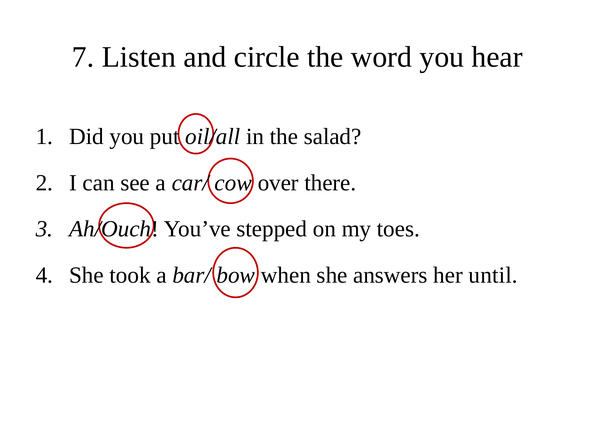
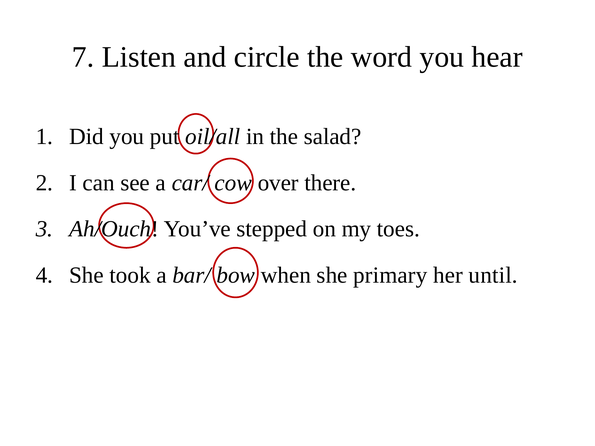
answers: answers -> primary (390, 275)
